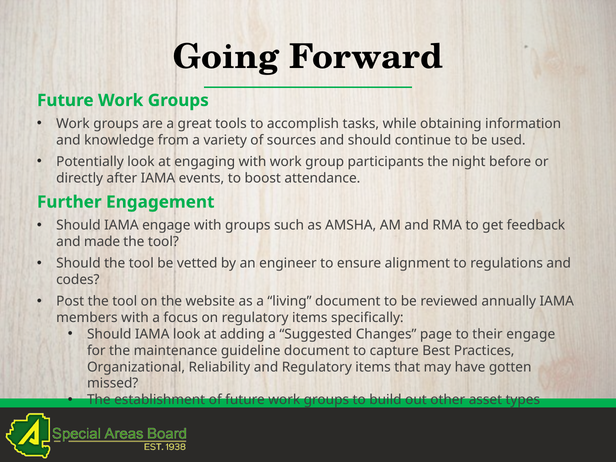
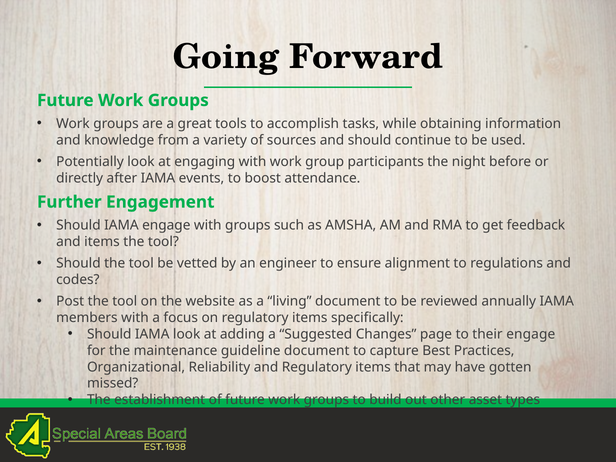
and made: made -> items (102, 242)
